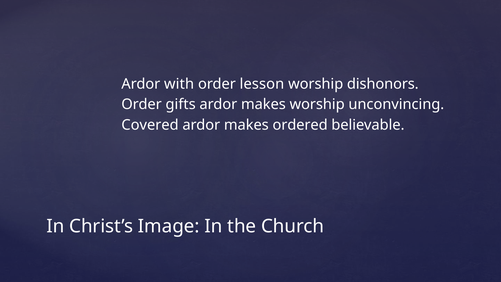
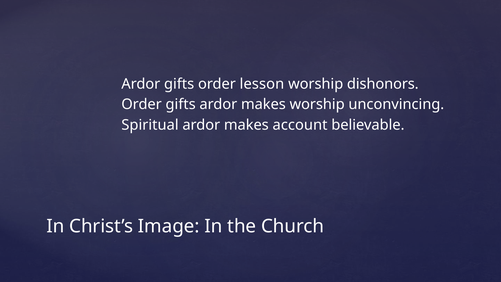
Ardor with: with -> gifts (179, 84)
Covered: Covered -> Spiritual (150, 125)
ordered: ordered -> account (300, 125)
